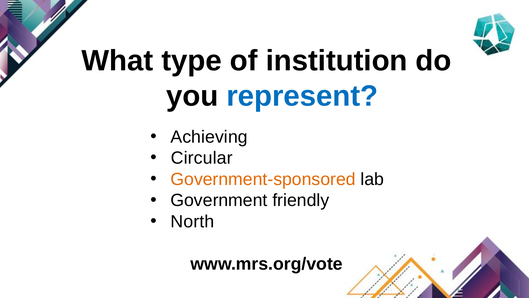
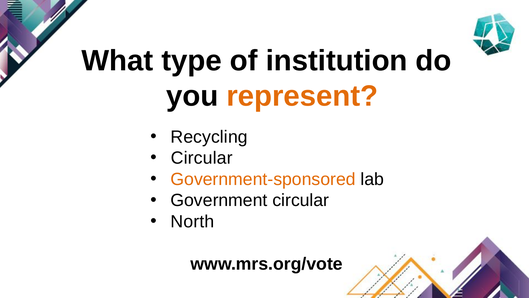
represent colour: blue -> orange (302, 96)
Achieving: Achieving -> Recycling (209, 137)
Government friendly: friendly -> circular (301, 200)
